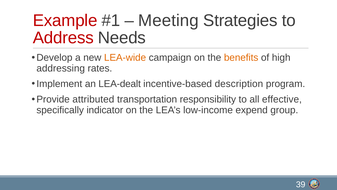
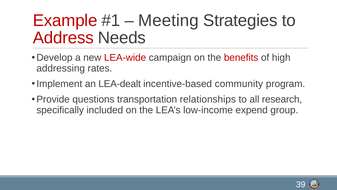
LEA-wide colour: orange -> red (125, 58)
benefits colour: orange -> red (241, 58)
description: description -> community (239, 84)
attributed: attributed -> questions (93, 99)
responsibility: responsibility -> relationships (208, 99)
effective: effective -> research (282, 99)
indicator: indicator -> included (105, 110)
